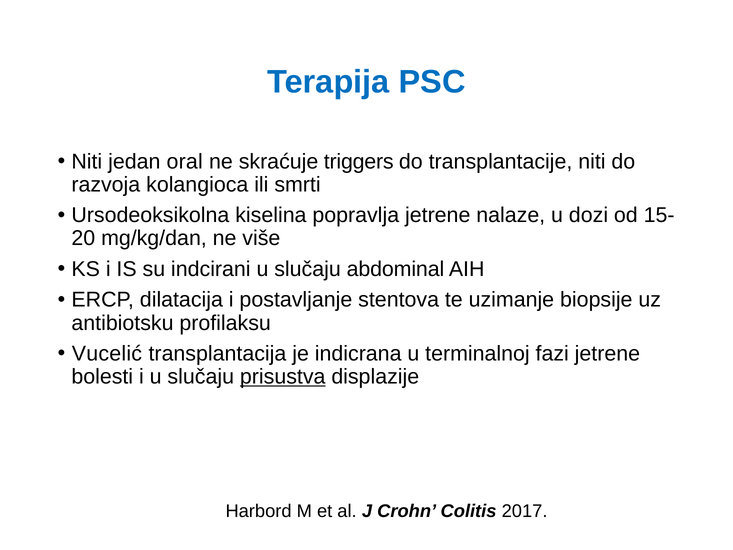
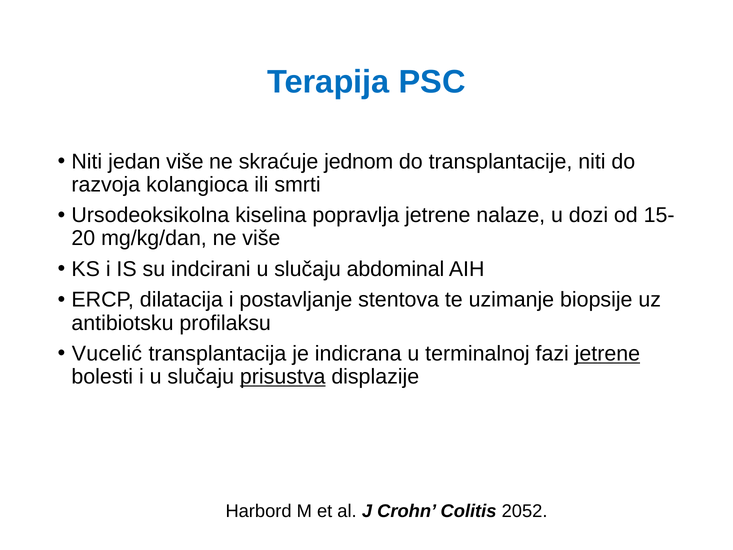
jedan oral: oral -> više (185, 161)
triggers: triggers -> jednom (359, 161)
jetrene underline: none -> present (607, 354)
2017: 2017 -> 2052 (525, 511)
